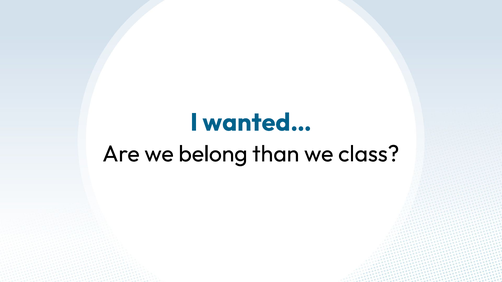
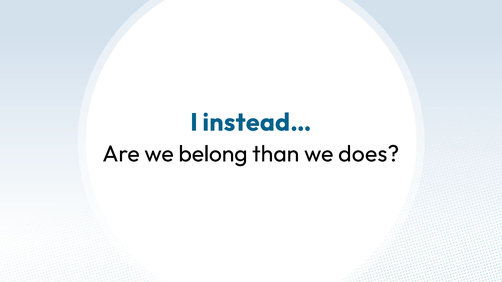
wanted…: wanted… -> instead… (257, 123)
class: class -> does (369, 154)
